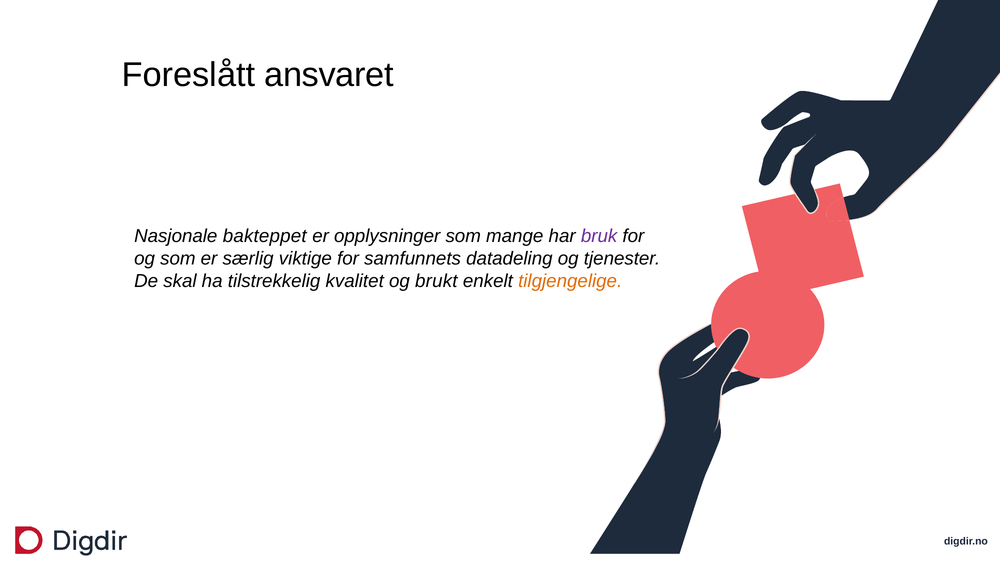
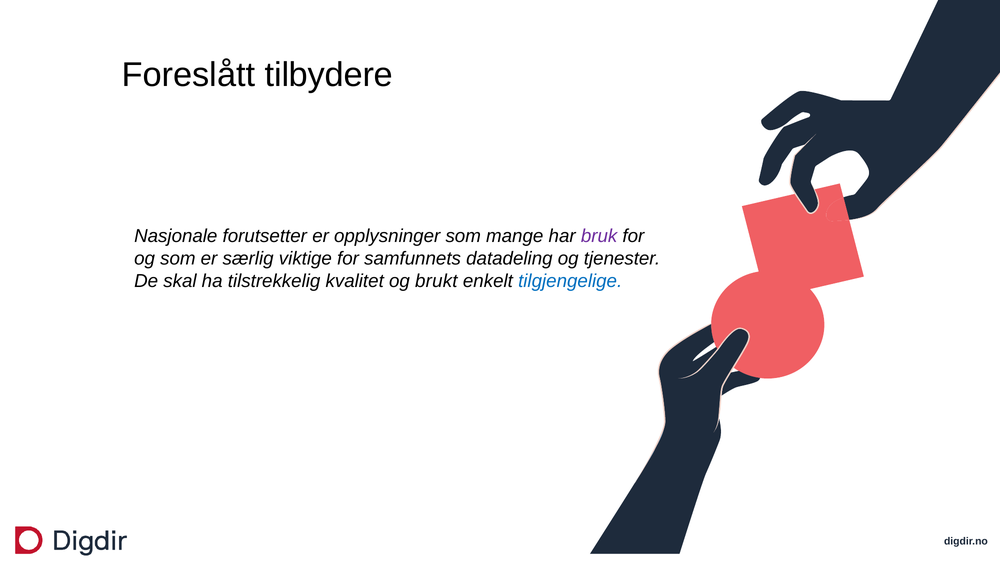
ansvaret: ansvaret -> tilbydere (329, 75)
bakteppet: bakteppet -> forutsetter (265, 236)
tilgjengelige colour: orange -> blue (570, 281)
